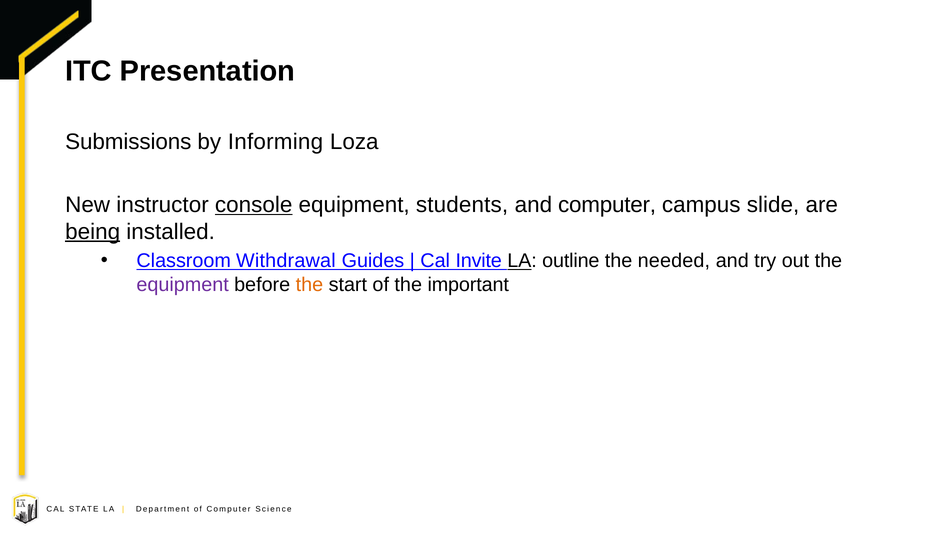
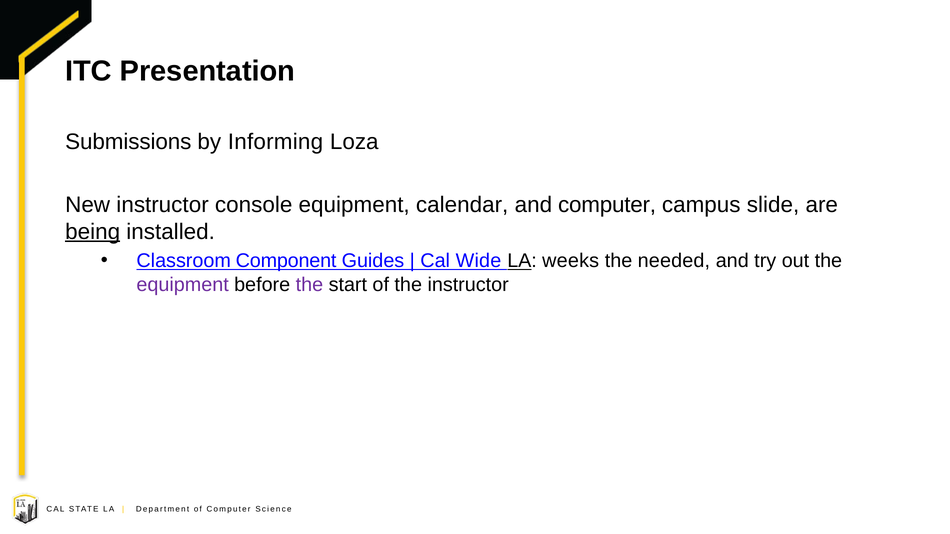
console underline: present -> none (254, 205)
students: students -> calendar (462, 205)
Withdrawal: Withdrawal -> Component (286, 261)
Invite: Invite -> Wide (478, 261)
outline: outline -> weeks (571, 261)
the colour: orange -> purple (309, 285)
the important: important -> instructor (468, 285)
